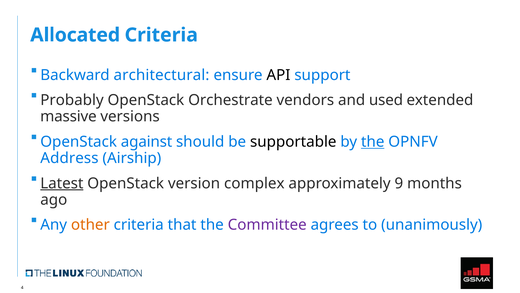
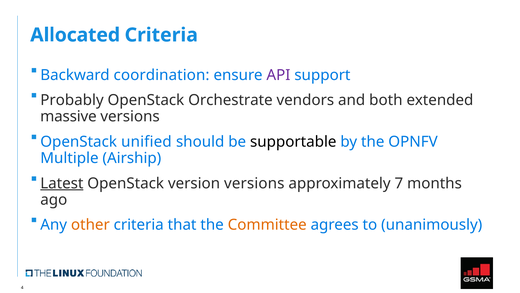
architectural: architectural -> coordination (162, 75)
API colour: black -> purple (278, 75)
used: used -> both (386, 100)
against: against -> unified (146, 142)
the underline: present -> none (373, 142)
Address: Address -> Multiple (69, 158)
version complex: complex -> versions (254, 183)
9: 9 -> 7 (399, 183)
Committee colour: purple -> orange (267, 225)
